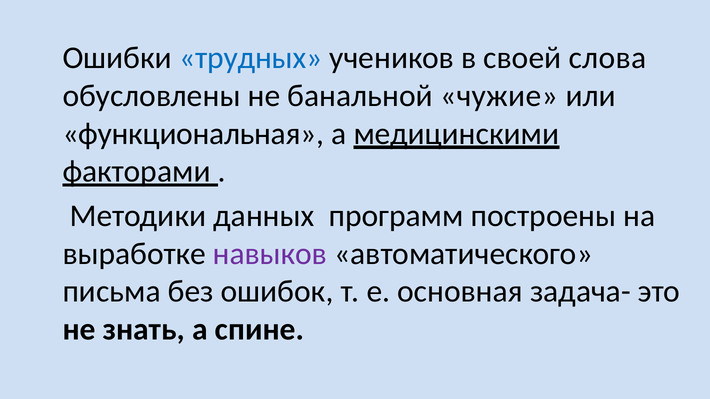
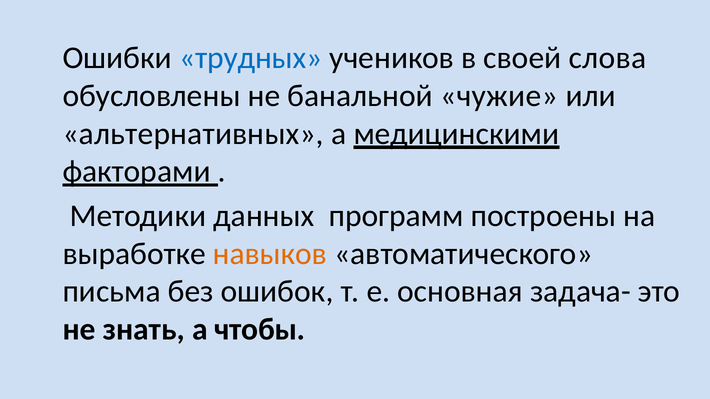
функциональная: функциональная -> альтернативных (193, 134)
навыков colour: purple -> orange (270, 254)
спине: спине -> чтобы (260, 330)
